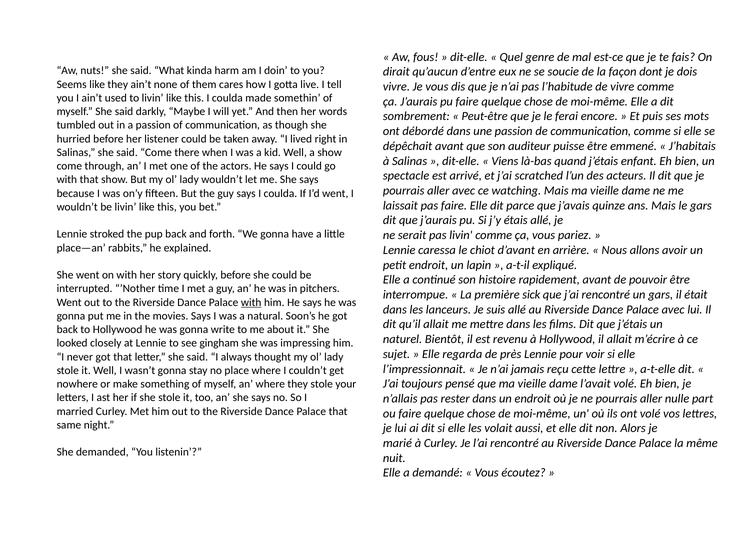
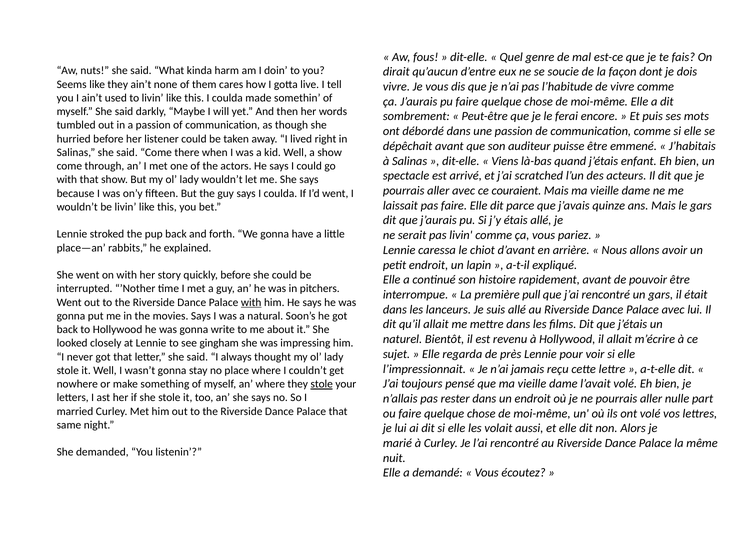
watching: watching -> couraient (516, 191)
sick: sick -> pull (531, 295)
stole underline: none -> present (322, 384)
